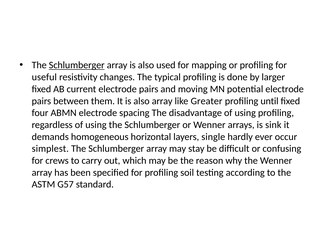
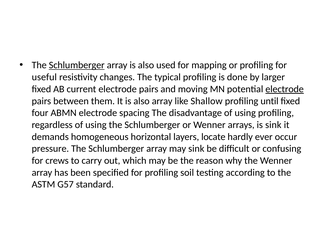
electrode underline: none -> present (285, 89)
Greater: Greater -> Shallow (207, 101)
single: single -> locate (213, 137)
simplest: simplest -> pressure (50, 149)
may stay: stay -> sink (196, 149)
